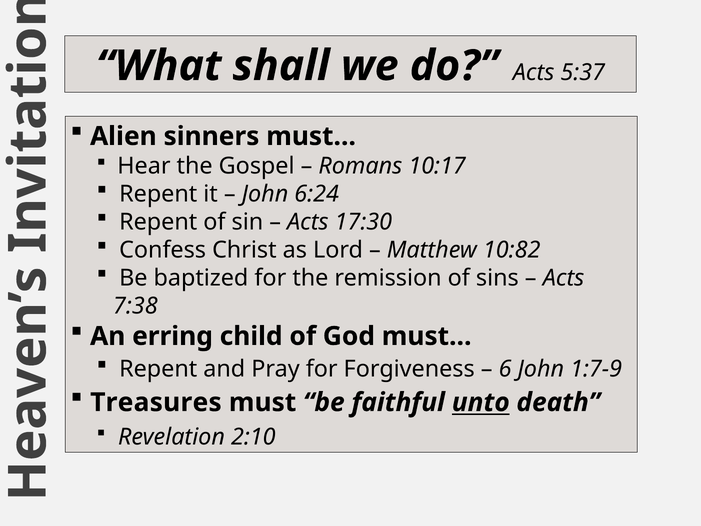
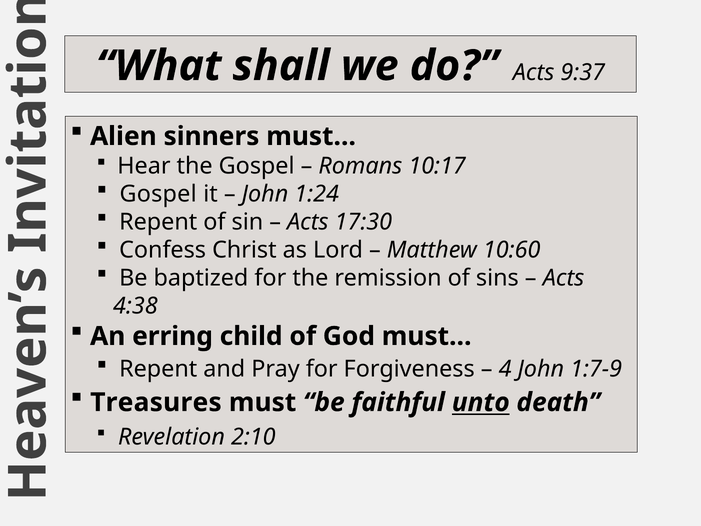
5:37: 5:37 -> 9:37 (583, 72)
Repent: Repent -> Gospel (158, 194)
6:24: 6:24 -> 1:24 (317, 194)
10:82: 10:82 -> 10:60 (512, 250)
7:38: 7:38 -> 4:38 (135, 306)
6: 6 -> 4 (505, 369)
